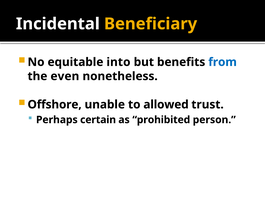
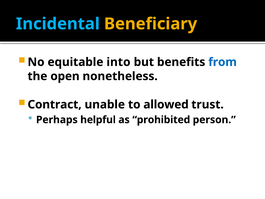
Incidental colour: white -> light blue (58, 24)
even: even -> open (65, 76)
Offshore: Offshore -> Contract (55, 104)
certain: certain -> helpful (98, 120)
